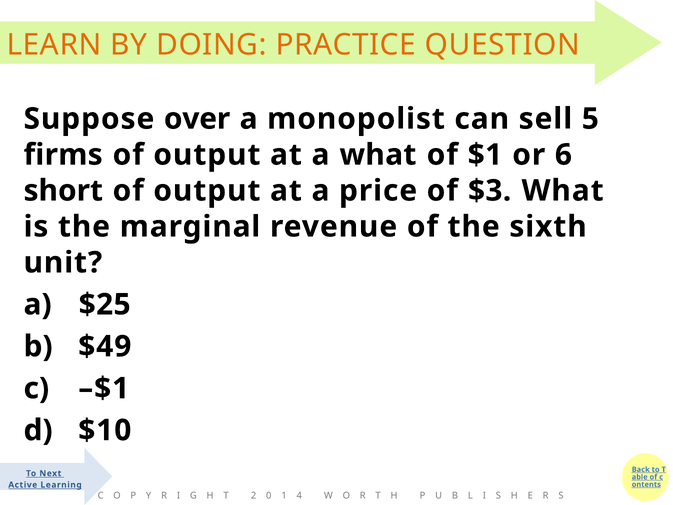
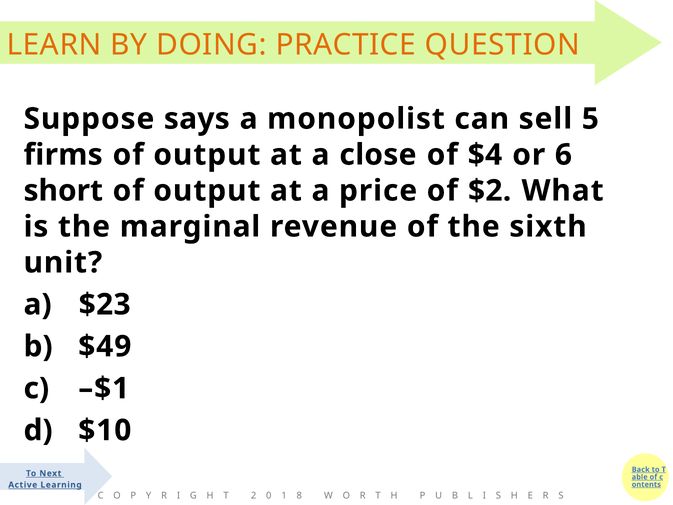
over: over -> says (197, 119)
a what: what -> close (378, 155)
$1: $1 -> $4 (485, 155)
$3: $3 -> $2 (490, 191)
$25: $25 -> $23 (105, 304)
4: 4 -> 8 (299, 496)
